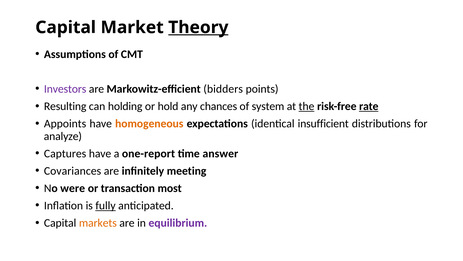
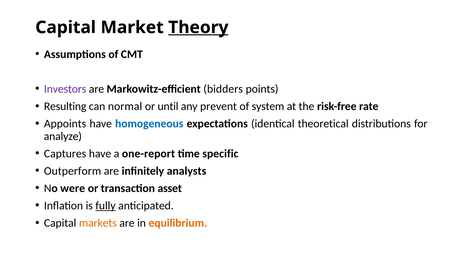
holding: holding -> normal (125, 106)
hold: hold -> until (168, 106)
chances: chances -> prevent (219, 106)
the underline: present -> none (307, 106)
rate underline: present -> none (369, 106)
homogeneous colour: orange -> blue (149, 123)
insufficient: insufficient -> theoretical (323, 123)
answer: answer -> specific (220, 153)
Covariances: Covariances -> Outperform (73, 171)
meeting: meeting -> analysts (187, 171)
most: most -> asset (170, 188)
equilibrium colour: purple -> orange (178, 223)
